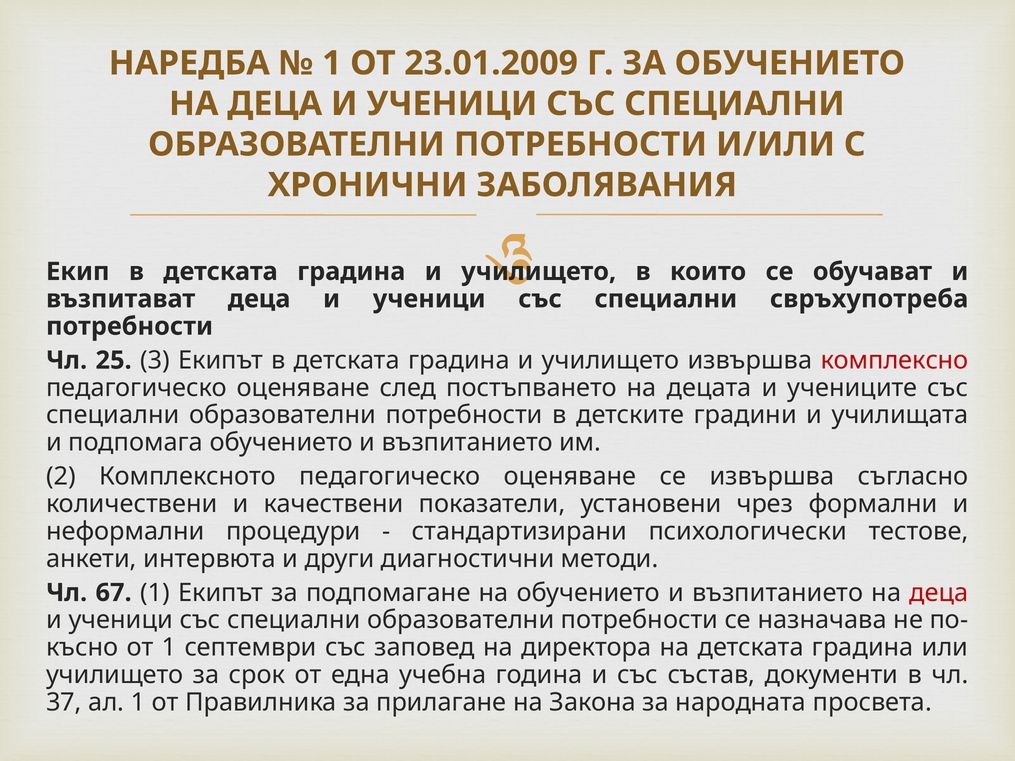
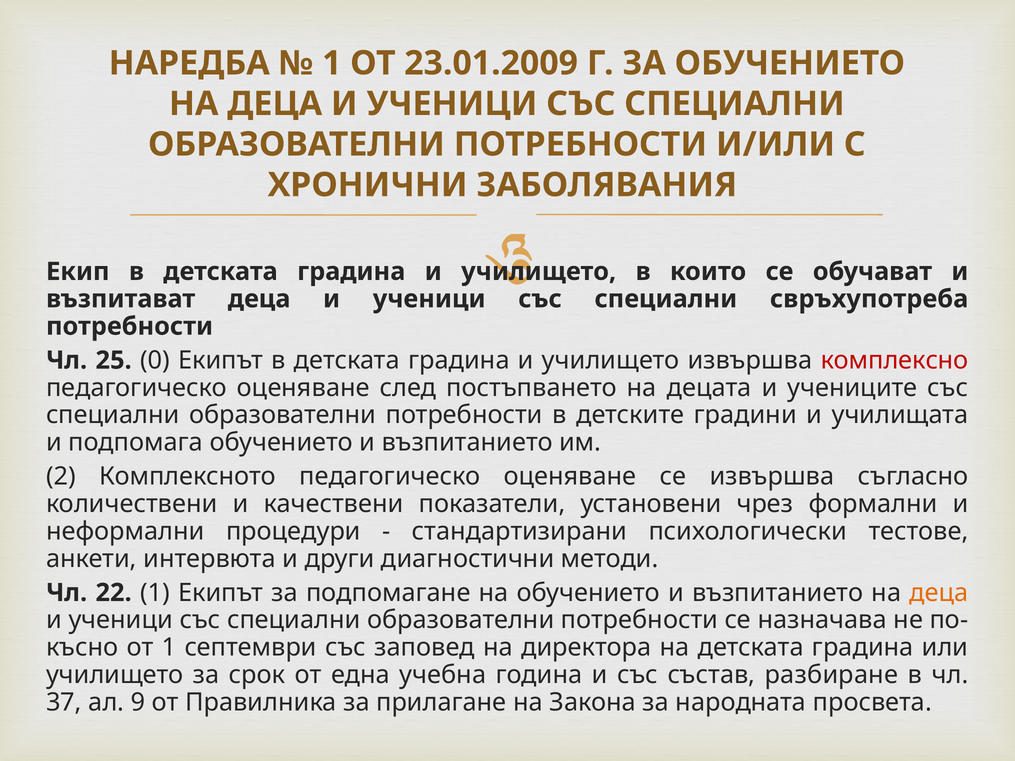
3: 3 -> 0 (155, 360)
67: 67 -> 22 (114, 593)
деца colour: red -> orange (939, 593)
документи: документи -> разбиране (831, 675)
ал 1: 1 -> 9 (138, 702)
